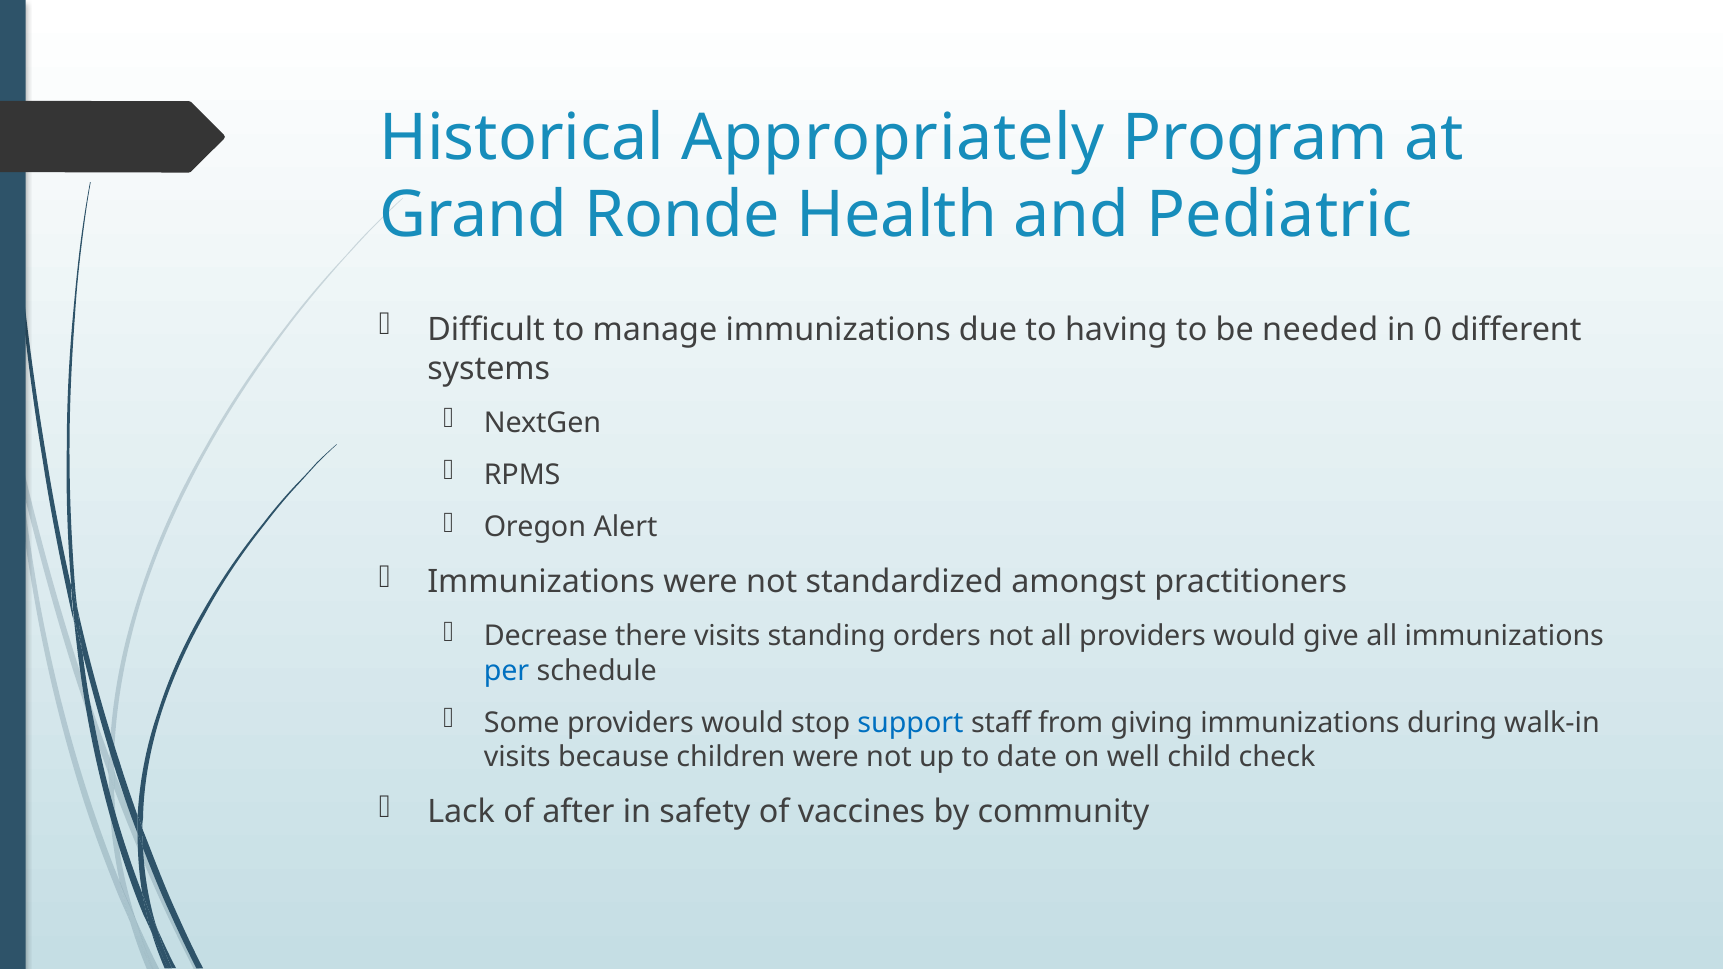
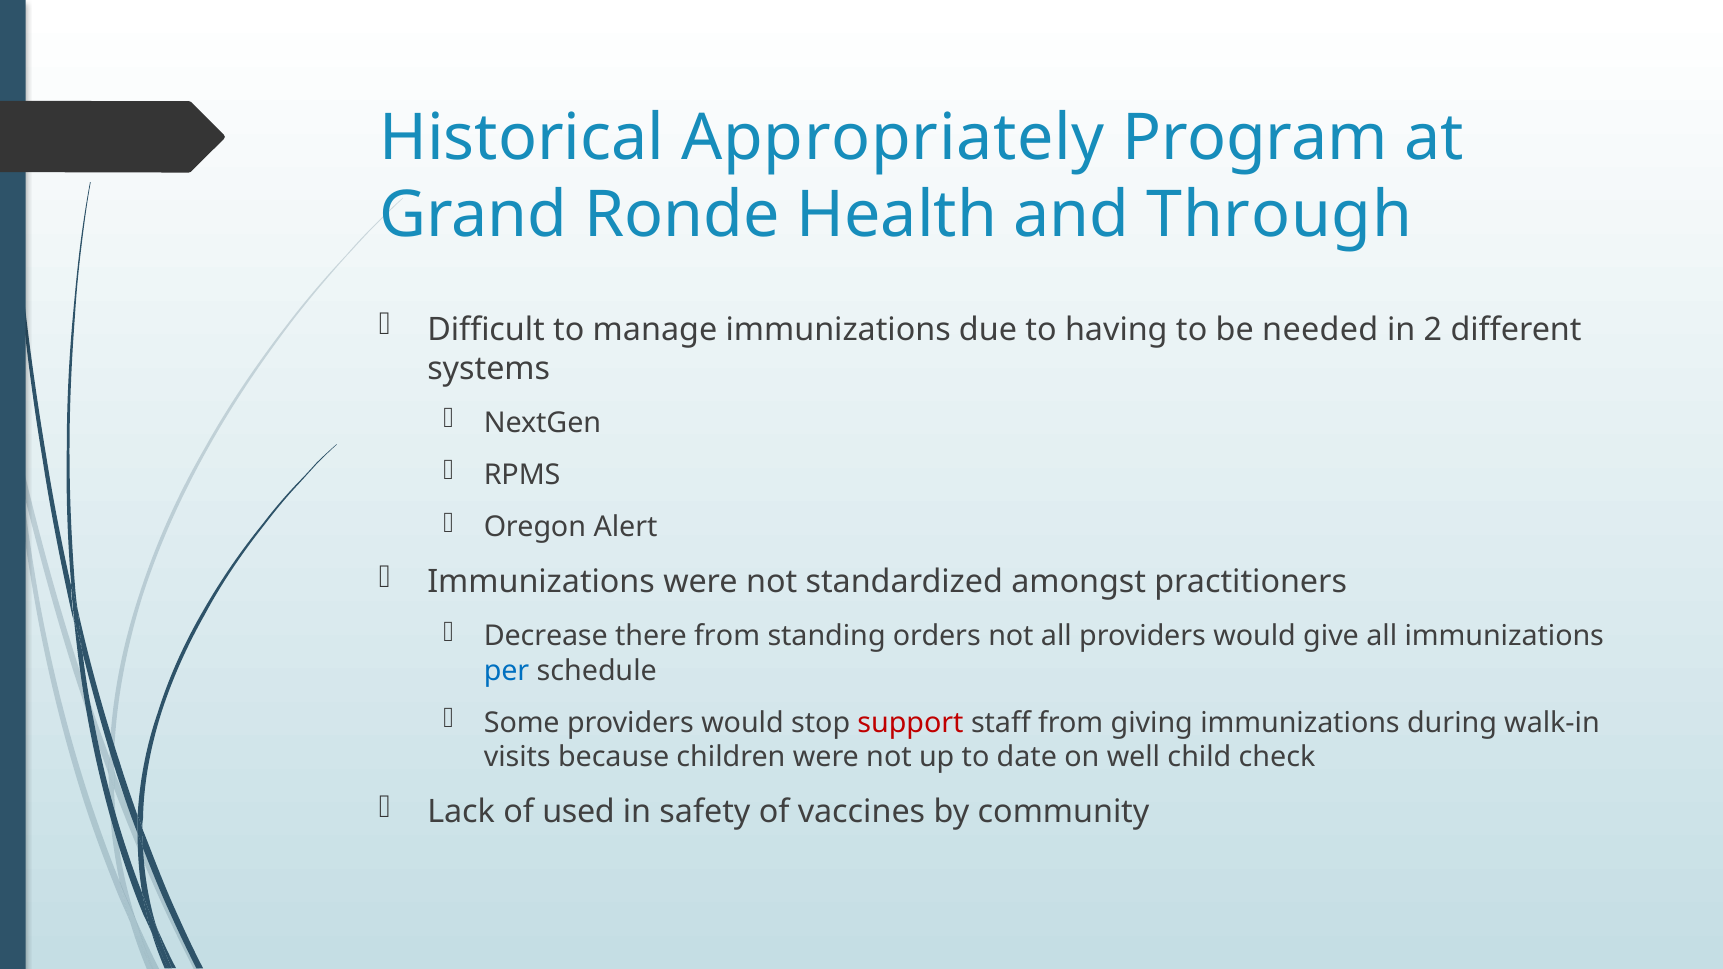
Pediatric: Pediatric -> Through (1279, 216)
0: 0 -> 2 (1433, 330)
there visits: visits -> from (727, 636)
support colour: blue -> red (911, 723)
after: after -> used (579, 812)
